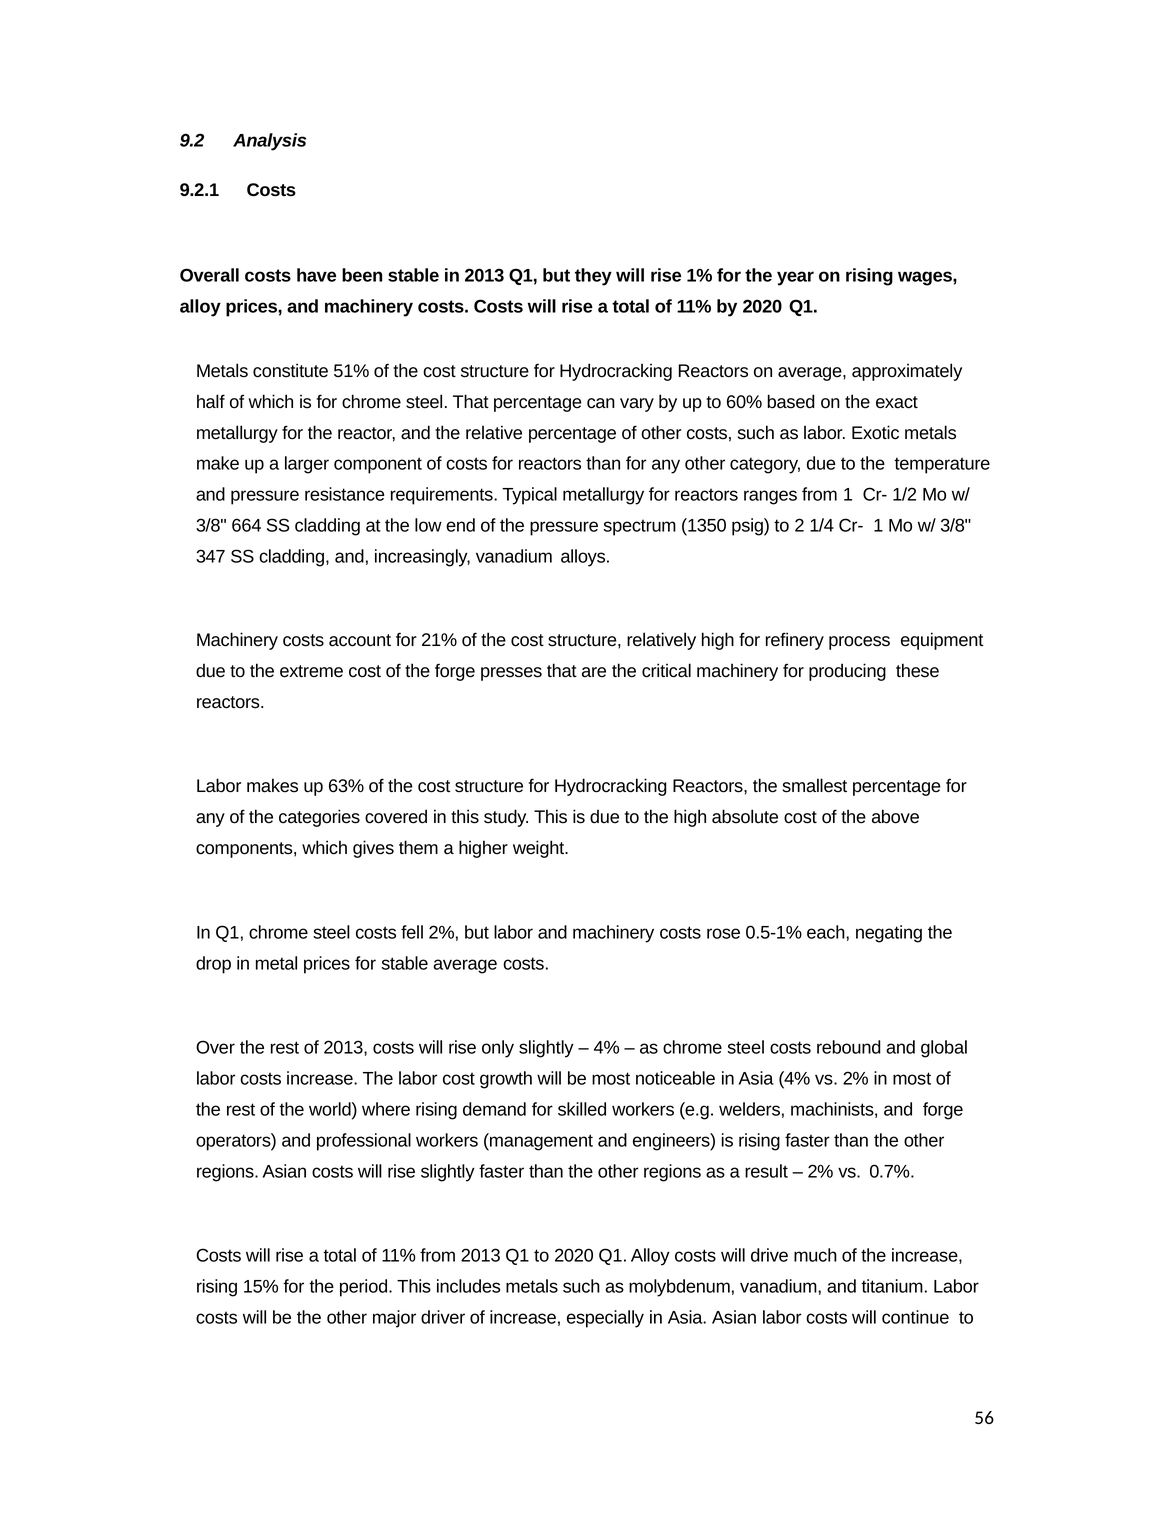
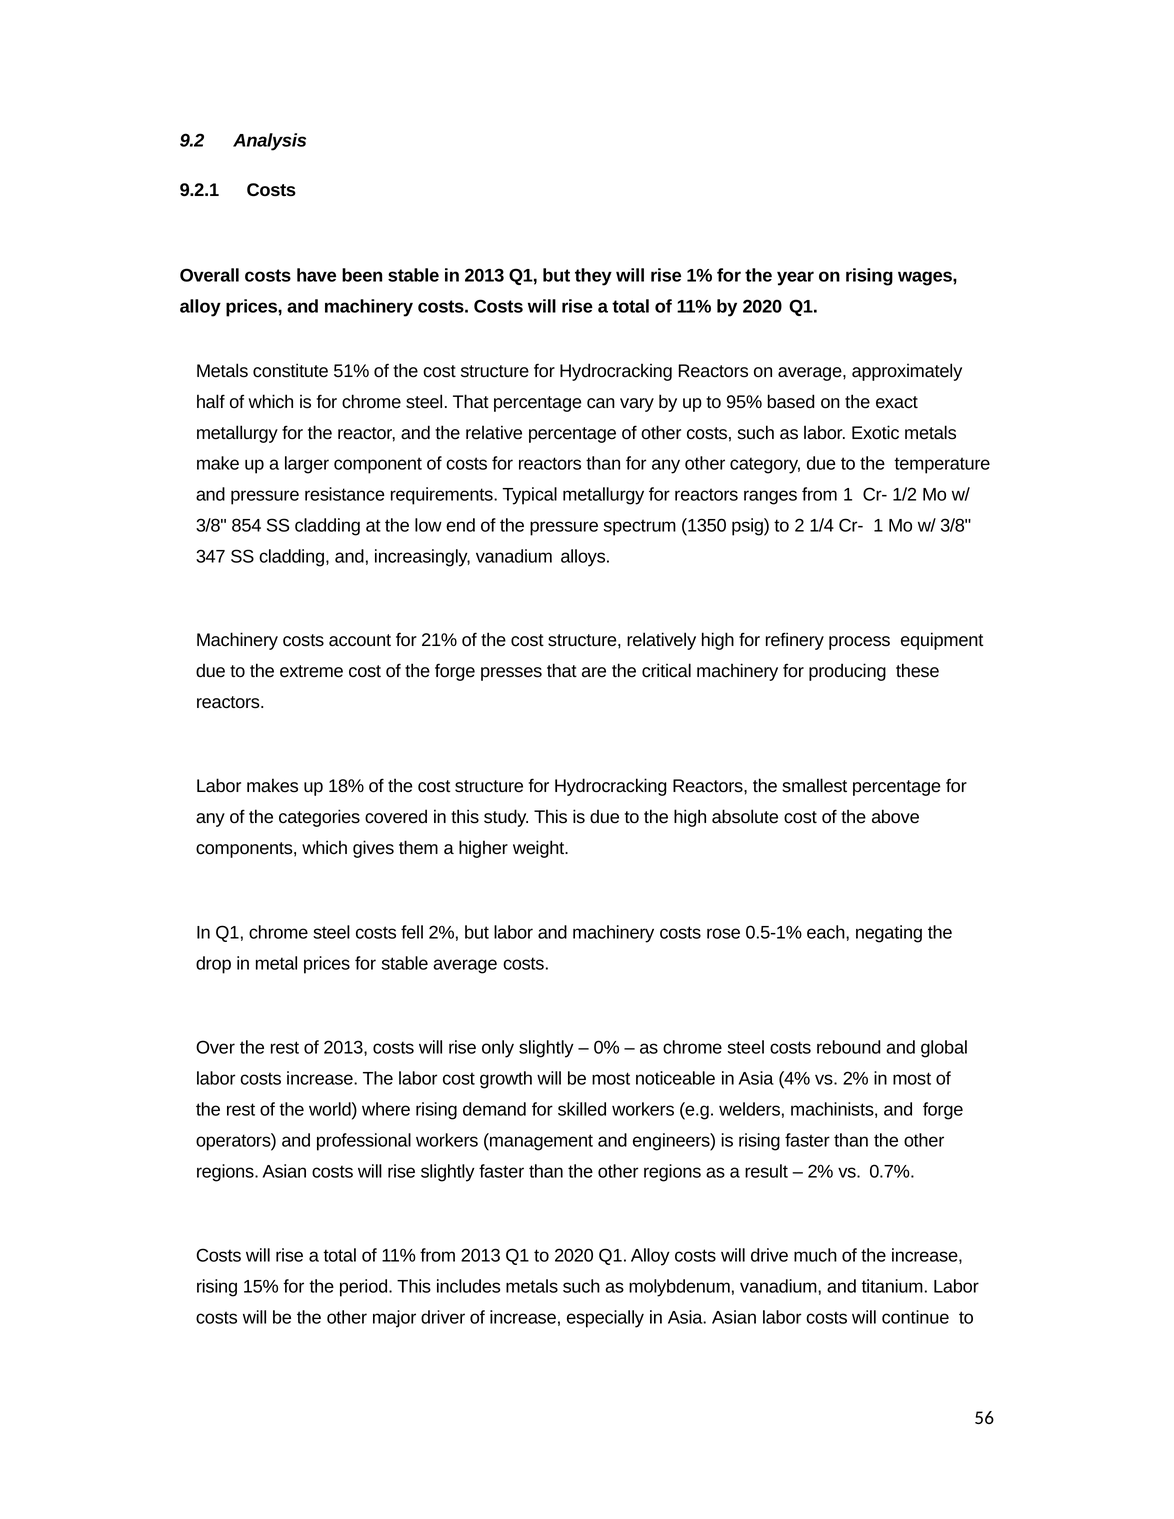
60%: 60% -> 95% (744, 402)
664: 664 -> 854 (246, 526)
63%: 63% -> 18% (346, 787)
4%: 4% -> 0% (607, 1048)
